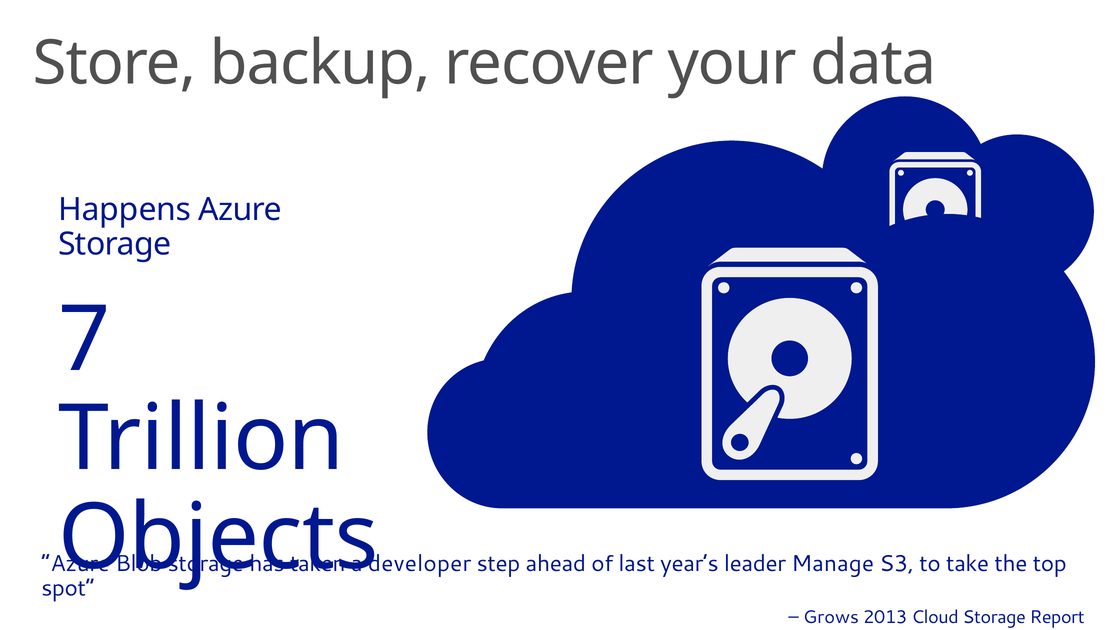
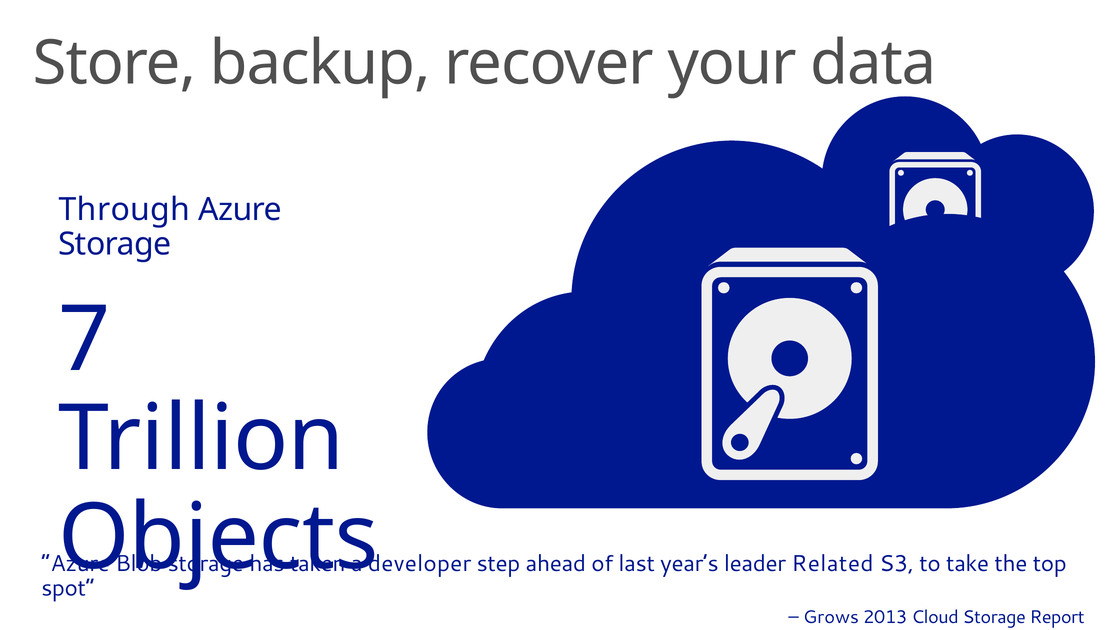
Happens: Happens -> Through (124, 210)
Manage: Manage -> Related (832, 564)
